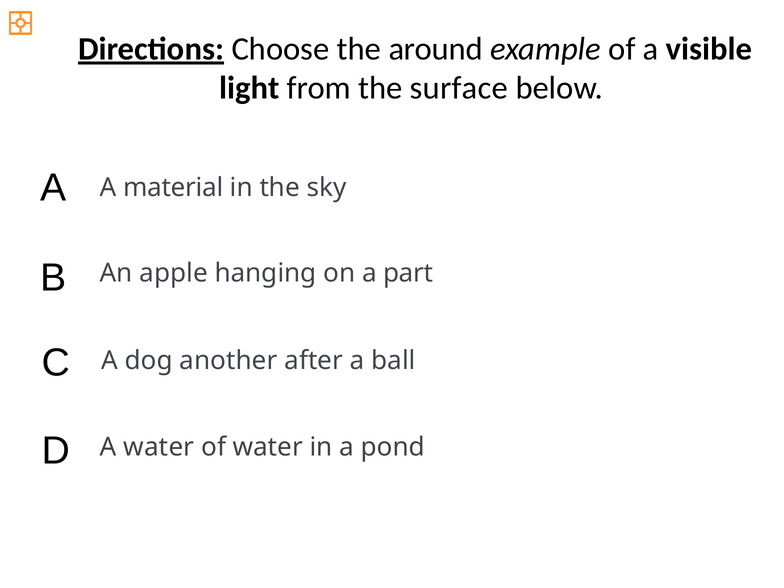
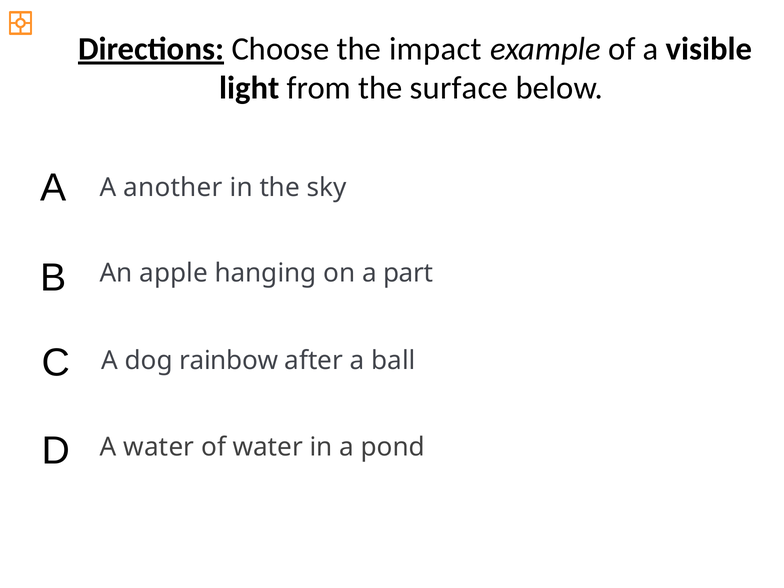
around: around -> impact (435, 49)
material: material -> another (173, 188)
another: another -> rainbow (229, 361)
